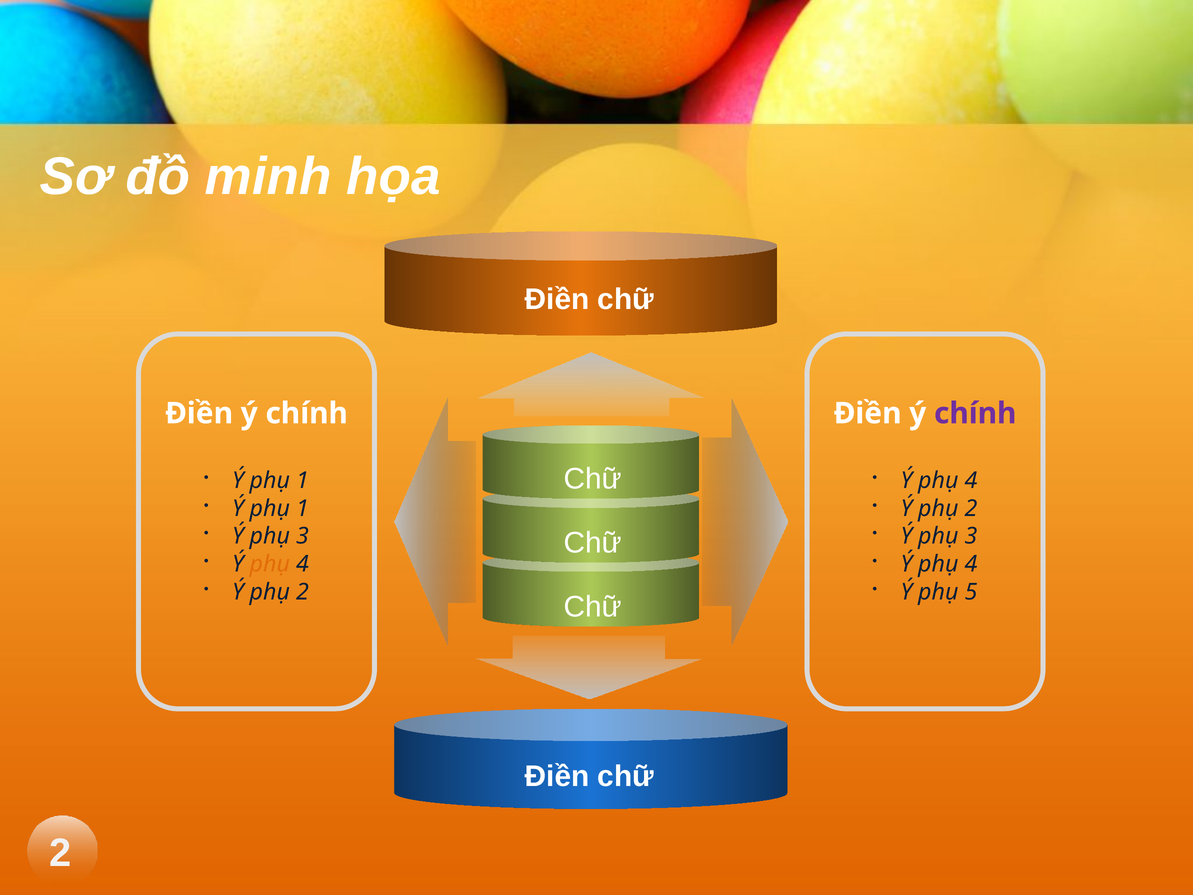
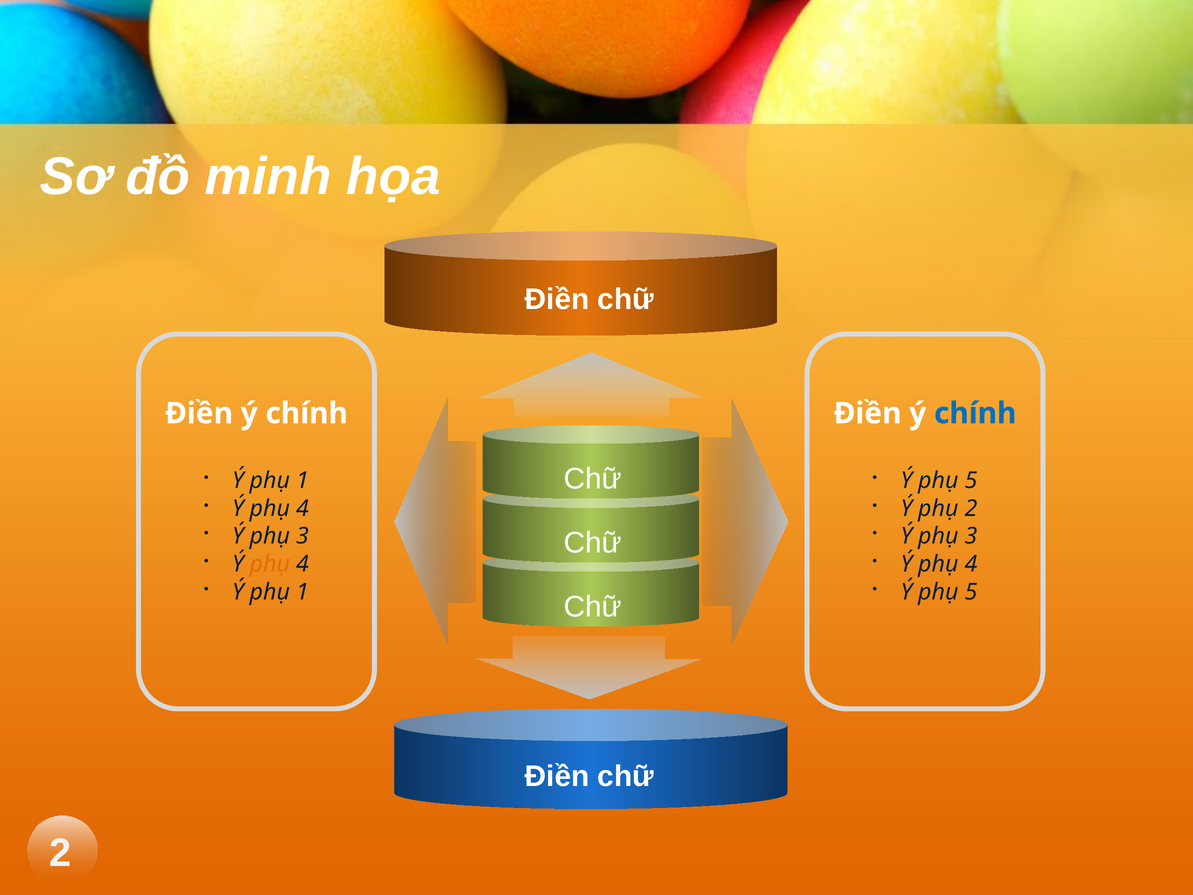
chính colour: purple -> blue (975, 413)
4: 4 -> 5 (971, 480)
1: 1 -> 4 (303, 508)
2: 2 -> 1 (303, 592)
